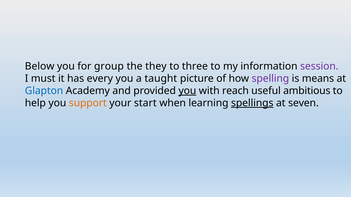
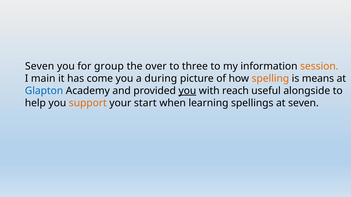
Below: Below -> Seven (40, 66)
they: they -> over (156, 66)
session colour: purple -> orange (319, 66)
must: must -> main (43, 79)
every: every -> come (100, 79)
taught: taught -> during (161, 79)
spelling colour: purple -> orange (270, 79)
ambitious: ambitious -> alongside (307, 91)
spellings underline: present -> none (252, 103)
